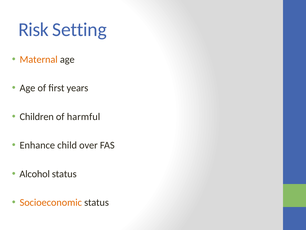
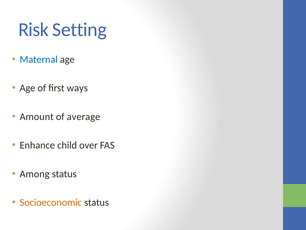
Maternal colour: orange -> blue (39, 59)
years: years -> ways (77, 88)
Children: Children -> Amount (37, 116)
harmful: harmful -> average (84, 116)
Alcohol: Alcohol -> Among (35, 174)
